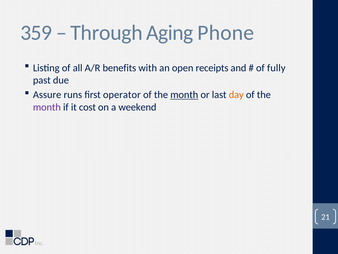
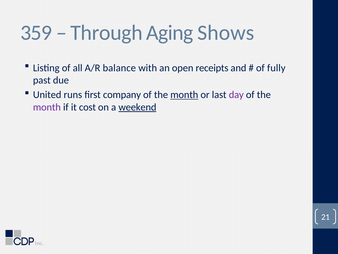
Phone: Phone -> Shows (226, 33)
benefits: benefits -> balance (119, 68)
Assure: Assure -> United (47, 95)
operator: operator -> company (122, 95)
day colour: orange -> purple (236, 95)
weekend underline: none -> present (137, 107)
